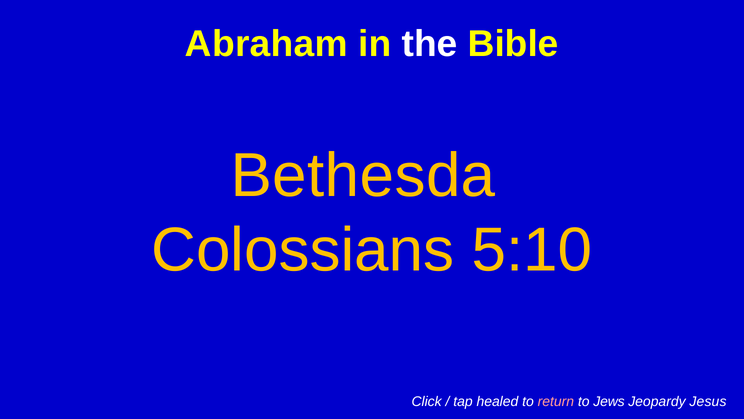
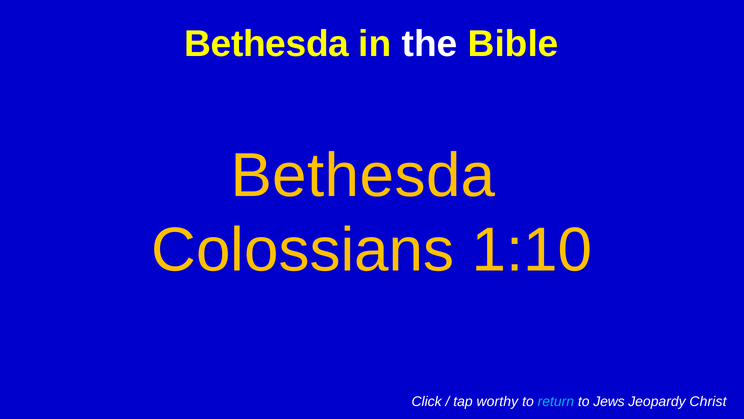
Abraham: Abraham -> Bethesda (267, 44)
5:10: 5:10 -> 1:10 (532, 250)
healed: healed -> worthy (497, 401)
return colour: pink -> light blue (556, 401)
Jesus: Jesus -> Christ (708, 401)
